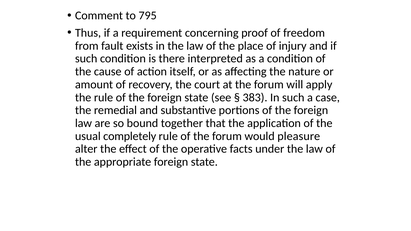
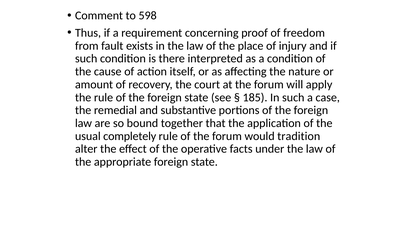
795: 795 -> 598 (148, 16)
383: 383 -> 185 (255, 97)
pleasure: pleasure -> tradition (299, 136)
